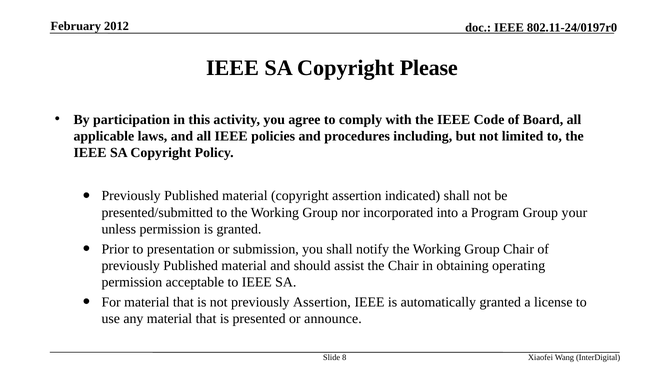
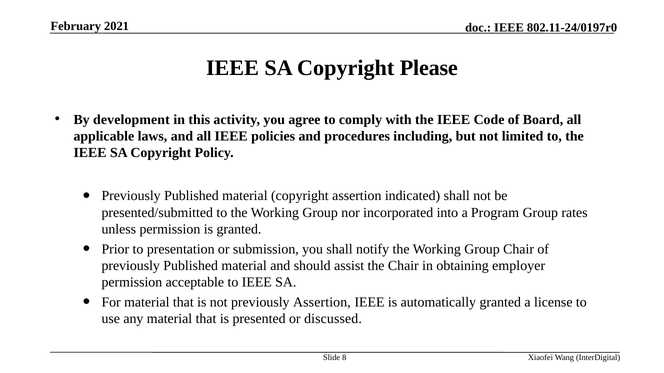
2012: 2012 -> 2021 (117, 26)
participation: participation -> development (131, 120)
your: your -> rates (575, 213)
operating: operating -> employer (519, 266)
announce: announce -> discussed (333, 319)
